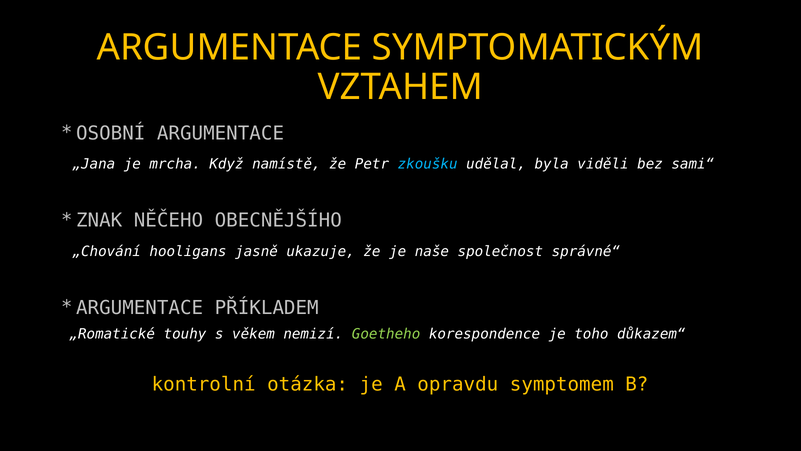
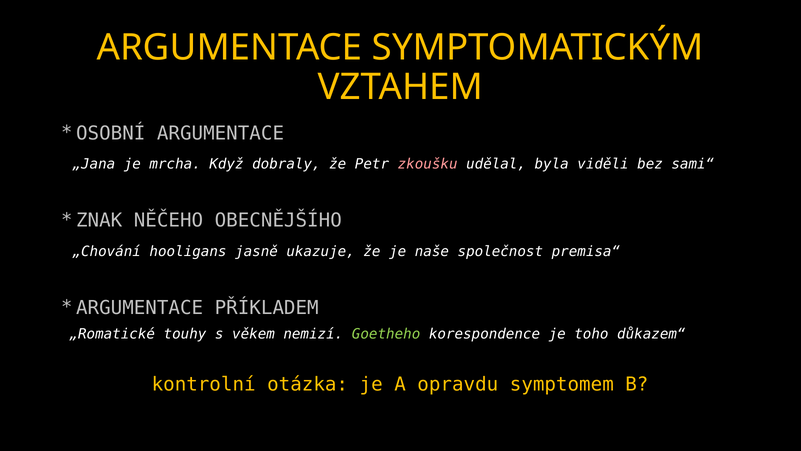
namístě: namístě -> dobraly (286, 164)
zkoušku colour: light blue -> pink (428, 164)
správné“: správné“ -> premisa“ (586, 251)
